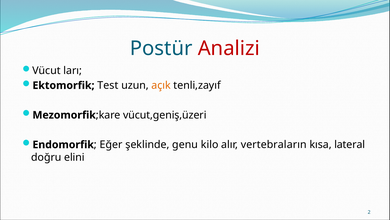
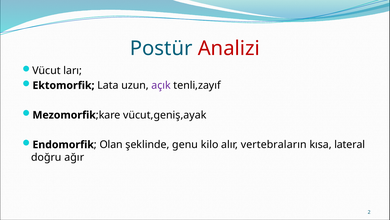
Test: Test -> Lata (108, 85)
açık colour: orange -> purple (161, 85)
vücut,geniş,üzeri: vücut,geniş,üzeri -> vücut,geniş,ayak (165, 115)
Eğer: Eğer -> Olan (111, 144)
elini: elini -> ağır (74, 157)
